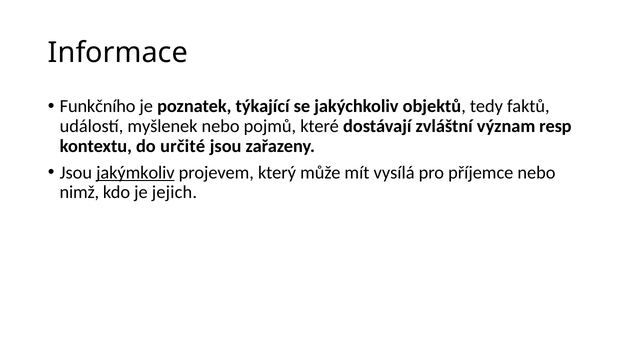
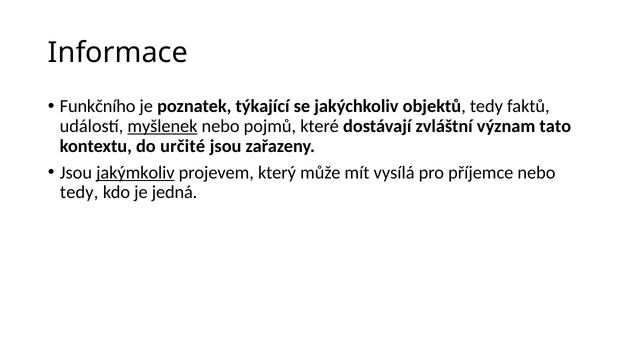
myšlenek underline: none -> present (162, 126)
resp: resp -> tato (555, 126)
nimž: nimž -> tedy (79, 192)
jejich: jejich -> jedná (175, 192)
